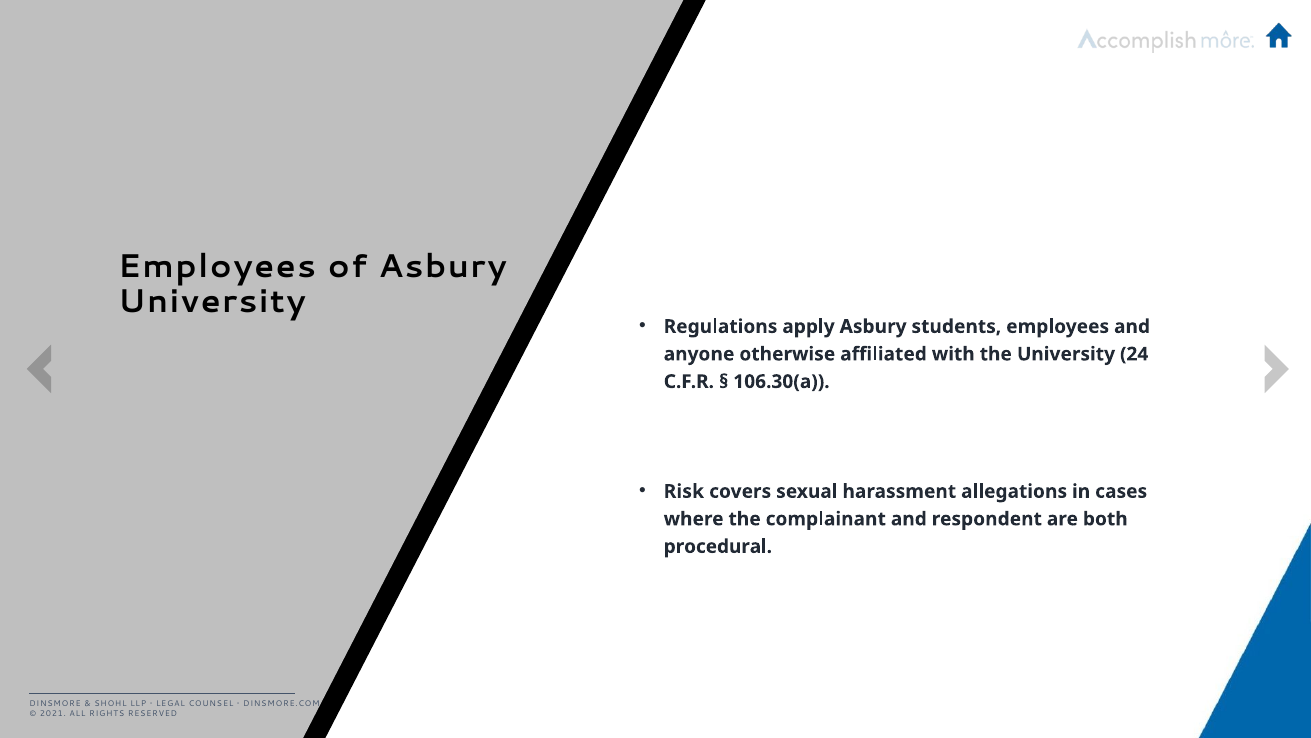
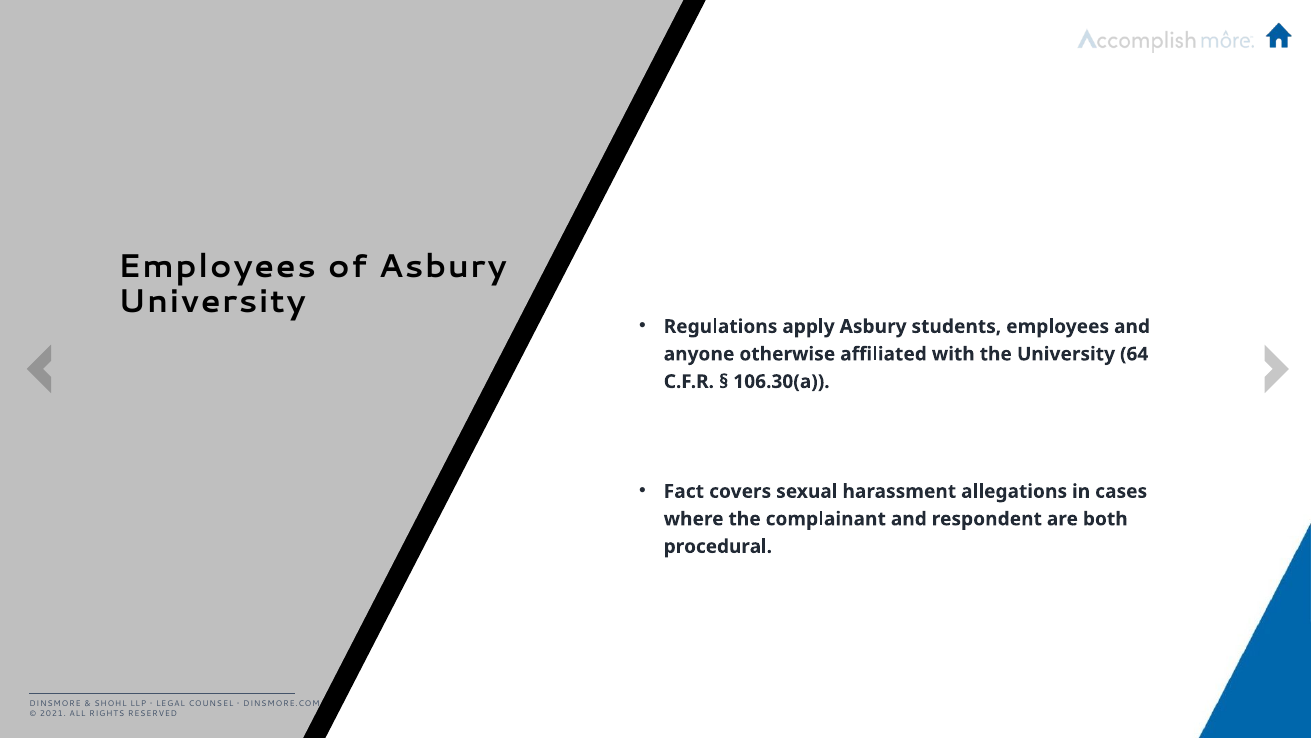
24: 24 -> 64 (1134, 354)
Risk: Risk -> Fact (684, 491)
